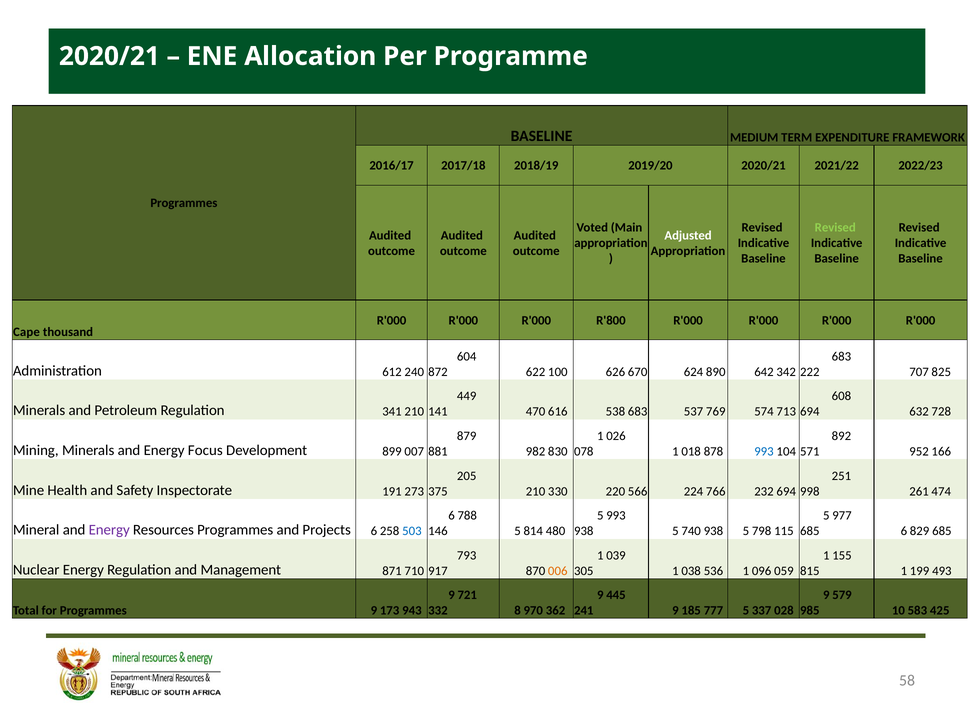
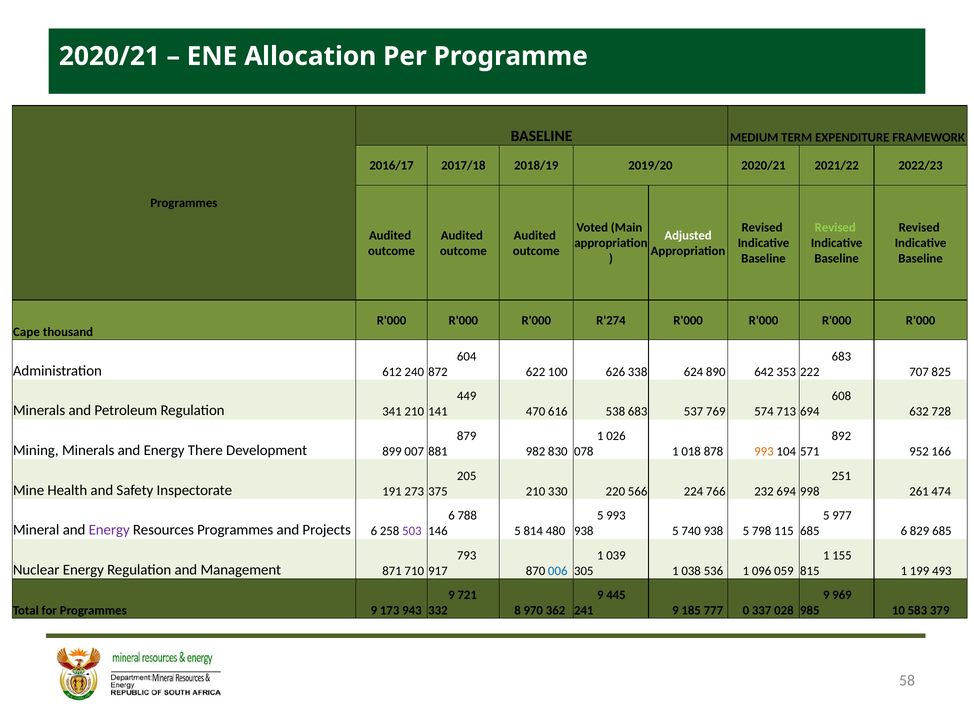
R'800: R'800 -> R'274 (611, 320)
670: 670 -> 338 (638, 372)
342: 342 -> 353 (786, 372)
Focus: Focus -> There (205, 450)
993 colour: blue -> orange (764, 451)
503 colour: blue -> purple (412, 531)
006 colour: orange -> blue (558, 570)
579: 579 -> 969 (842, 595)
777 5: 5 -> 0 (746, 610)
425: 425 -> 379 (940, 610)
